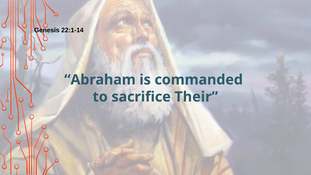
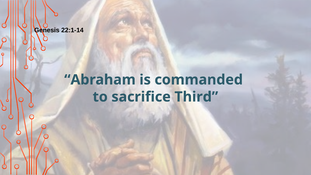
Their: Their -> Third (196, 97)
